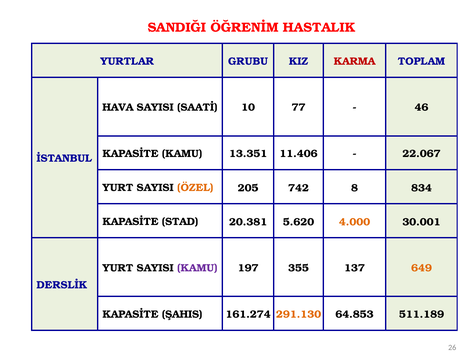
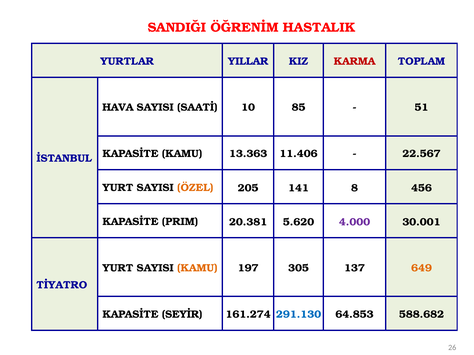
GRUBU: GRUBU -> YILLAR (248, 61)
77: 77 -> 85 (299, 108)
46: 46 -> 51 (421, 108)
13.351: 13.351 -> 13.363 (248, 154)
22.067: 22.067 -> 22.567 (421, 154)
742: 742 -> 141 (299, 188)
834: 834 -> 456 (421, 188)
STAD: STAD -> PRIM (180, 222)
4.000 colour: orange -> purple (355, 222)
KAMU colour: purple -> orange (197, 268)
355: 355 -> 305 (299, 269)
DERSLİK: DERSLİK -> TİYATRO (62, 285)
ŞAHIS: ŞAHIS -> SEYİR (182, 315)
291.130 colour: orange -> blue (299, 315)
511.189: 511.189 -> 588.682 (421, 315)
